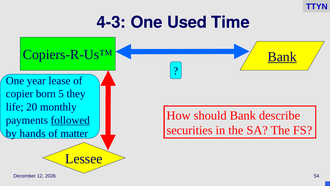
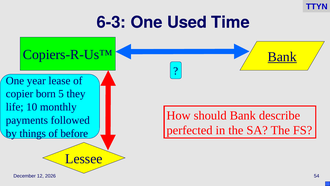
4-3: 4-3 -> 6-3 (111, 22)
20: 20 -> 10 (32, 107)
followed underline: present -> none (70, 120)
securities: securities -> perfected (190, 130)
hands: hands -> things (33, 133)
matter: matter -> before (74, 133)
